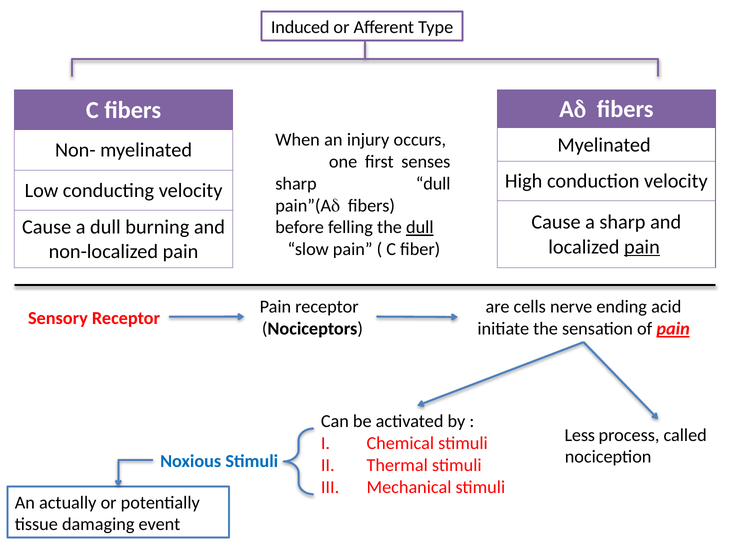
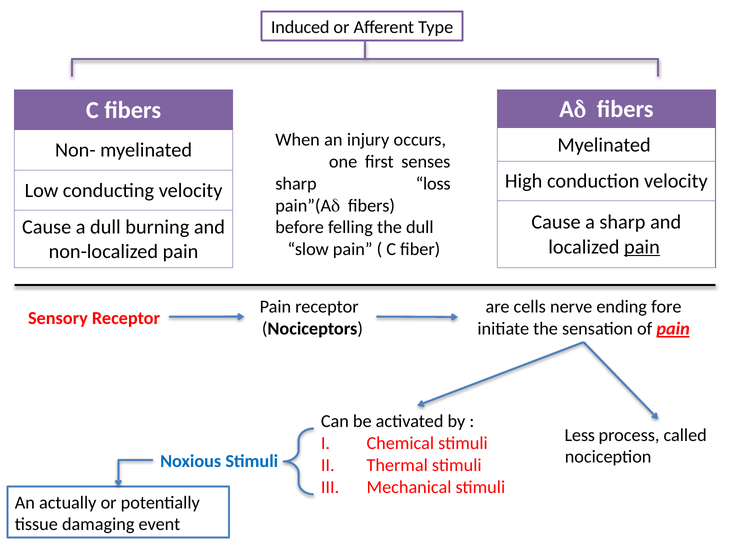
sharp dull: dull -> loss (433, 184)
dull underline: present -> none (420, 228)
acid: acid -> fore (666, 307)
